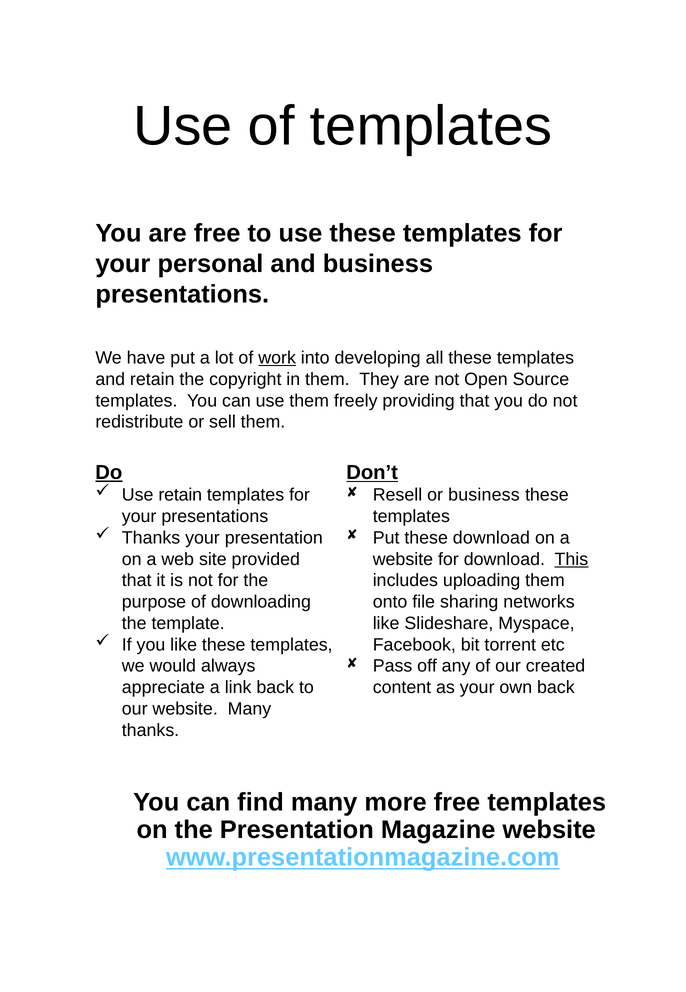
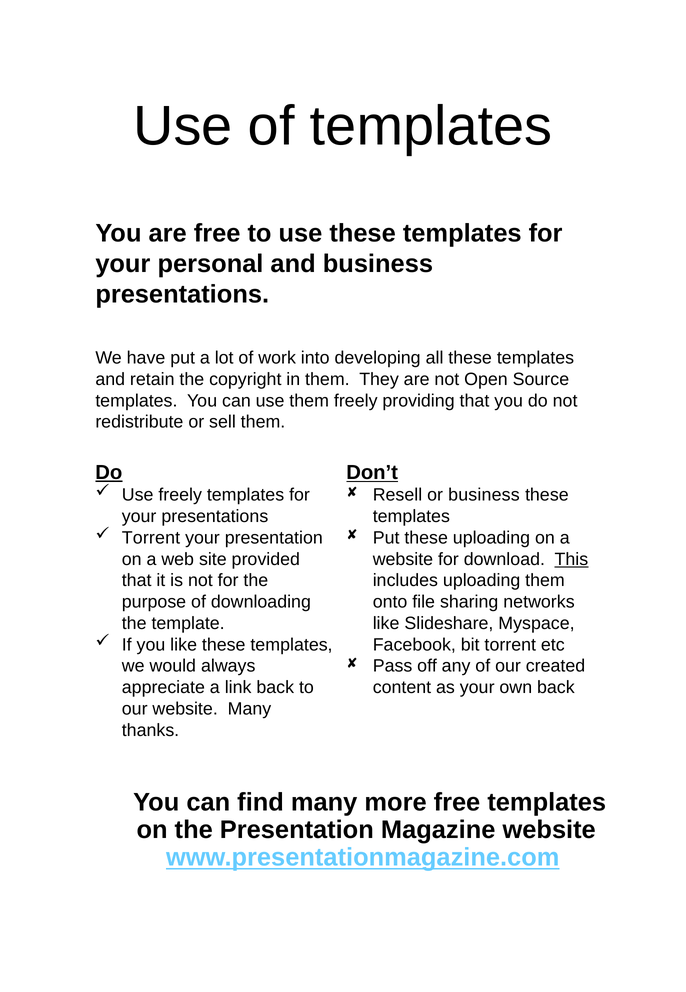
work underline: present -> none (277, 357)
Use retain: retain -> freely (180, 494)
Thanks: Thanks -> Torrent (151, 537)
these download: download -> uploading (491, 537)
